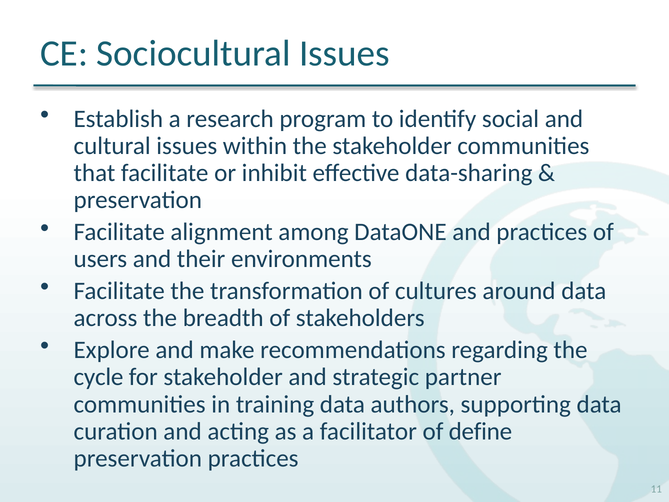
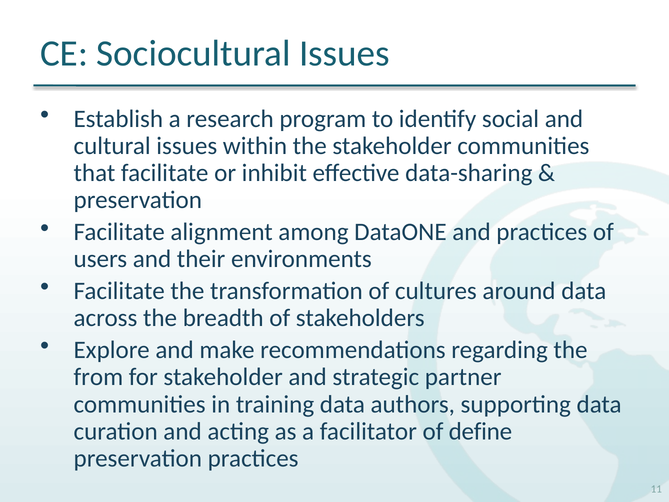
cycle: cycle -> from (98, 377)
